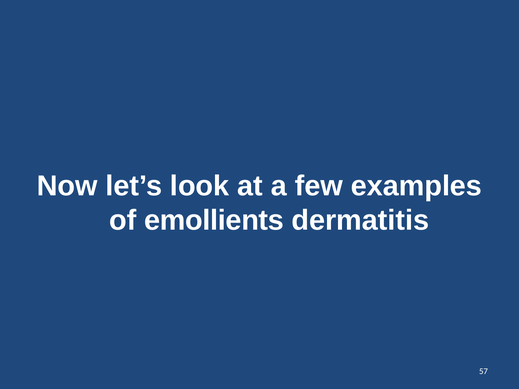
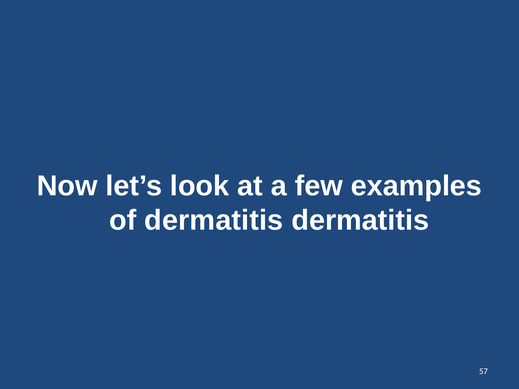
of emollients: emollients -> dermatitis (214, 221)
